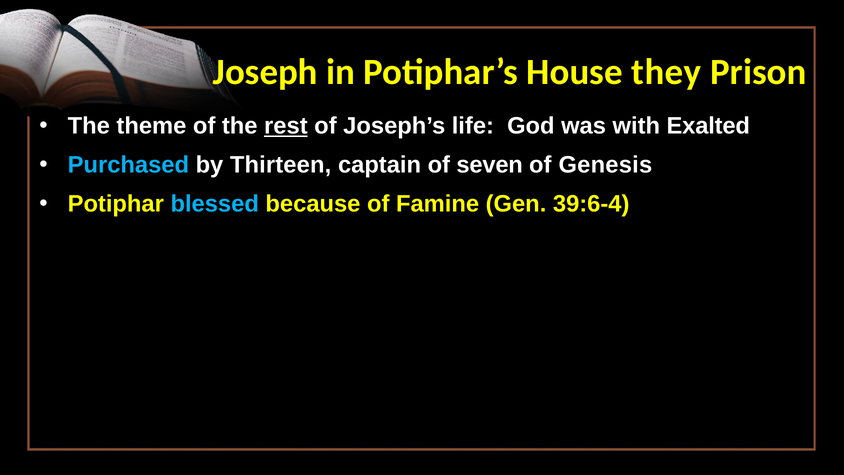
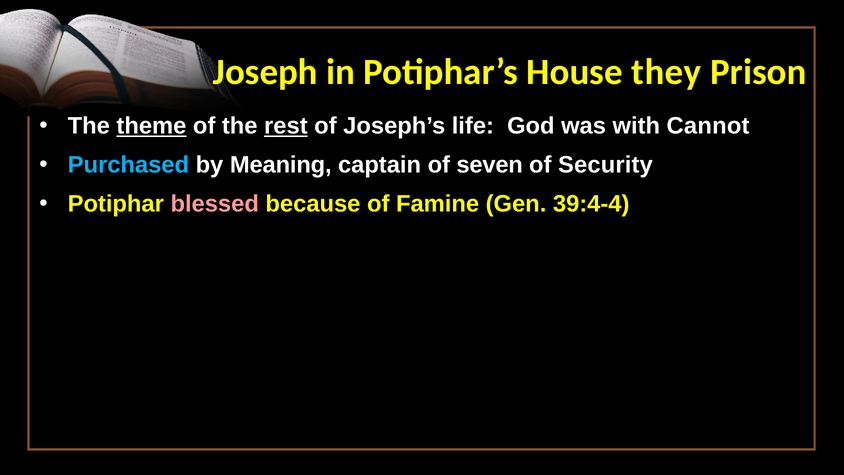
theme underline: none -> present (151, 126)
Exalted: Exalted -> Cannot (708, 126)
Thirteen: Thirteen -> Meaning (281, 165)
Genesis: Genesis -> Security (605, 165)
blessed colour: light blue -> pink (215, 204)
39:6-4: 39:6-4 -> 39:4-4 (591, 204)
